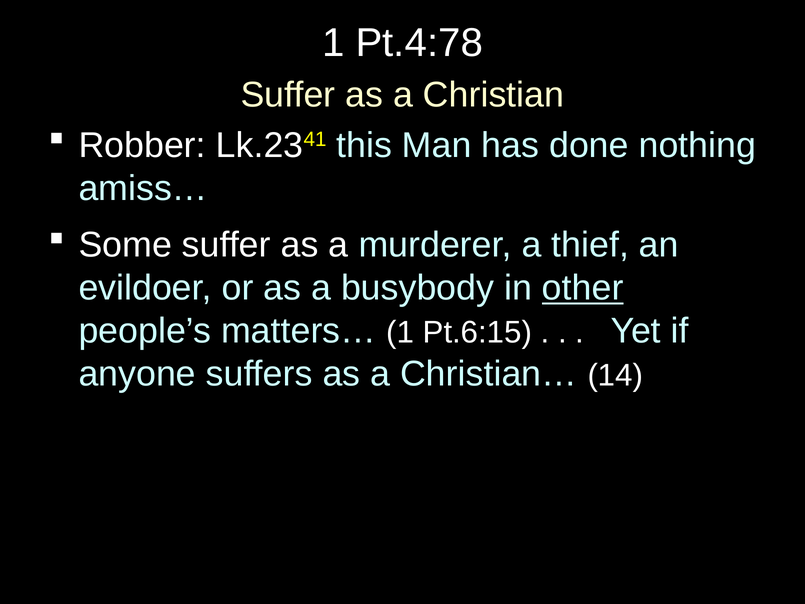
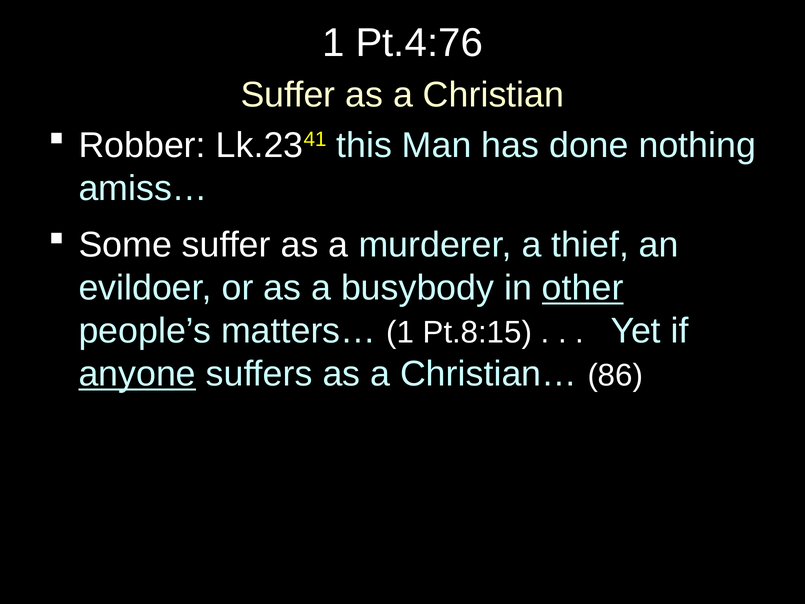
Pt.4:78: Pt.4:78 -> Pt.4:76 (419, 43)
Pt.6:15: Pt.6:15 -> Pt.8:15 (477, 332)
anyone underline: none -> present (137, 374)
14: 14 -> 86 (615, 375)
